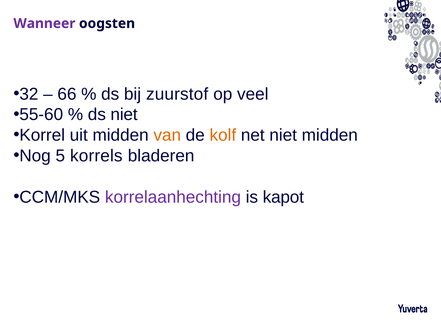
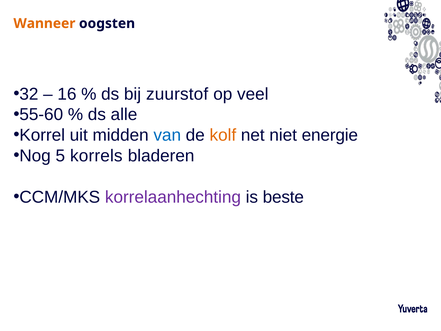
Wanneer colour: purple -> orange (44, 23)
66: 66 -> 16 (67, 94)
ds niet: niet -> alle (124, 115)
van colour: orange -> blue (167, 135)
niet midden: midden -> energie (330, 135)
kapot: kapot -> beste (283, 197)
